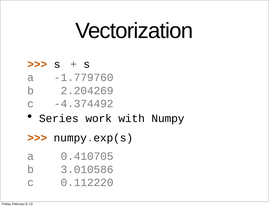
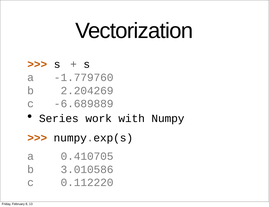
-4.374492: -4.374492 -> -6.689889 (84, 104)
